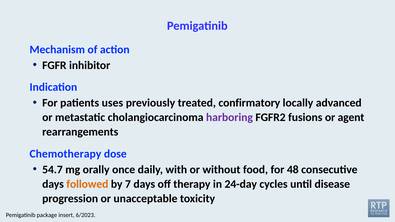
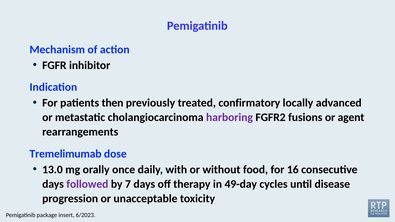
uses: uses -> then (113, 103)
Chemotherapy: Chemotherapy -> Tremelimumab (66, 154)
54.7: 54.7 -> 13.0 (52, 170)
48: 48 -> 16 (293, 170)
followed colour: orange -> purple (87, 184)
24-day: 24-day -> 49-day (241, 184)
